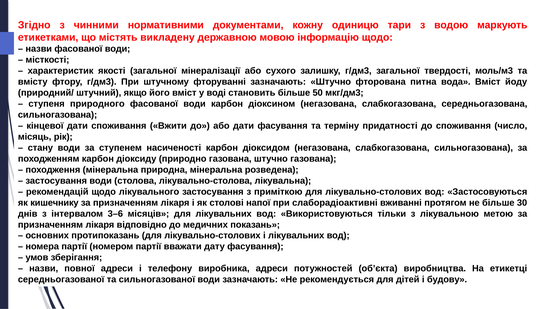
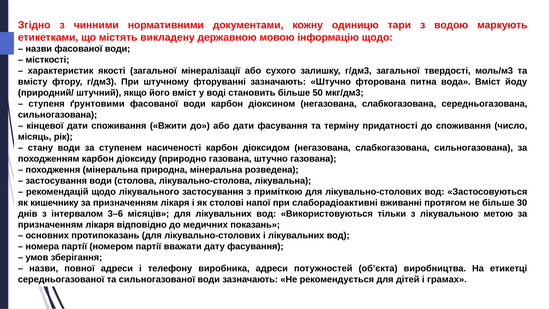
природного: природного -> ґрунтовими (97, 104)
будову: будову -> грамах (447, 279)
